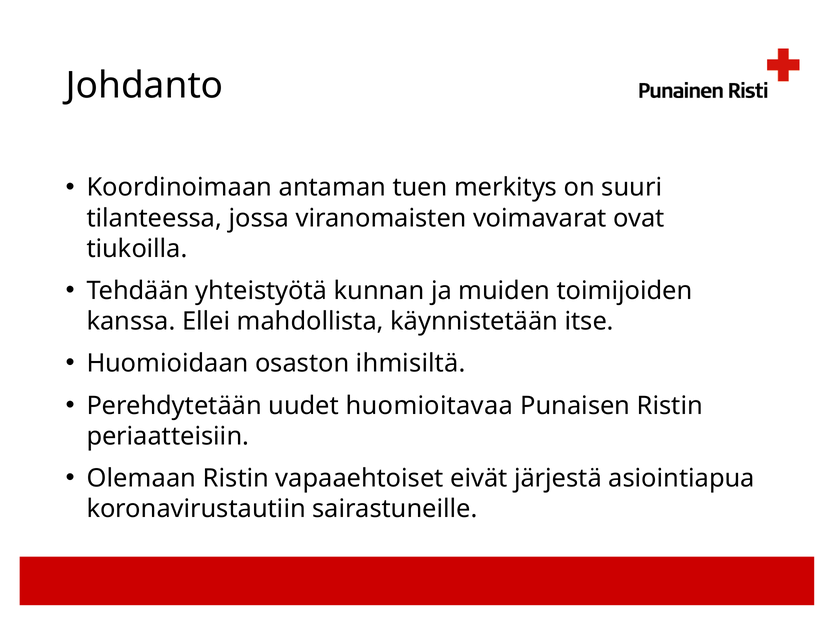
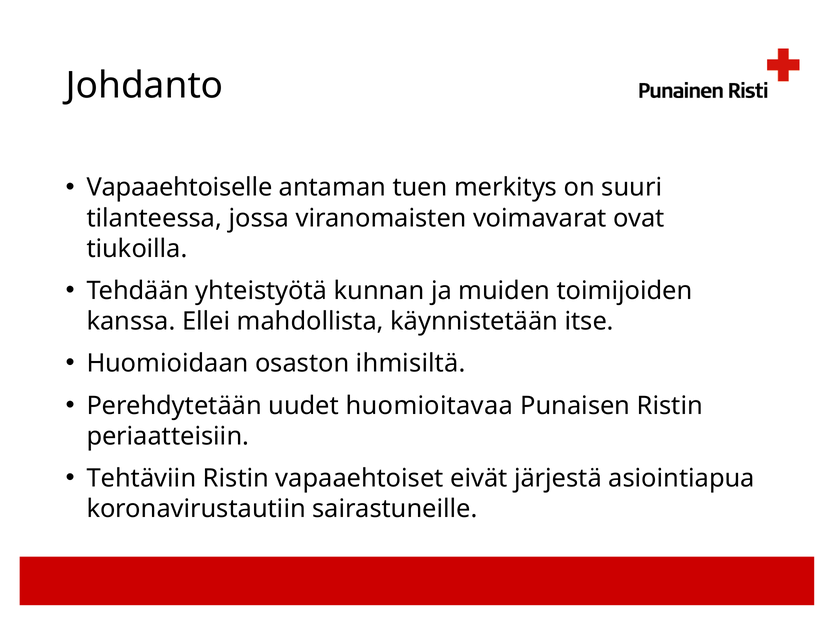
Koordinoimaan: Koordinoimaan -> Vapaaehtoiselle (179, 188)
Olemaan: Olemaan -> Tehtäviin (141, 479)
